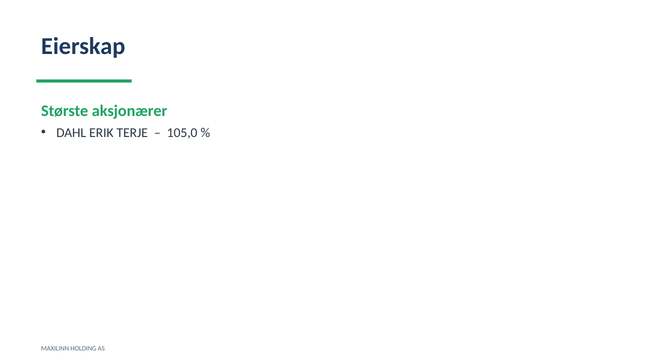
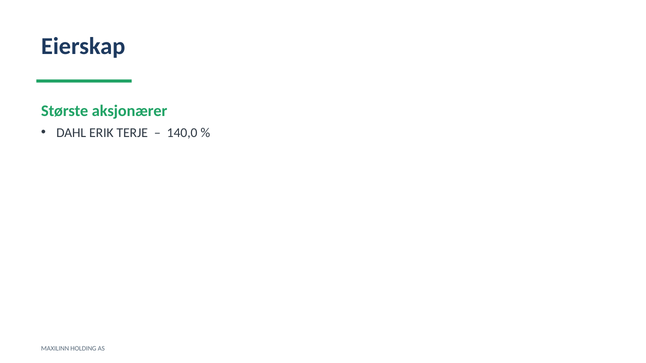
105,0: 105,0 -> 140,0 (182, 133)
